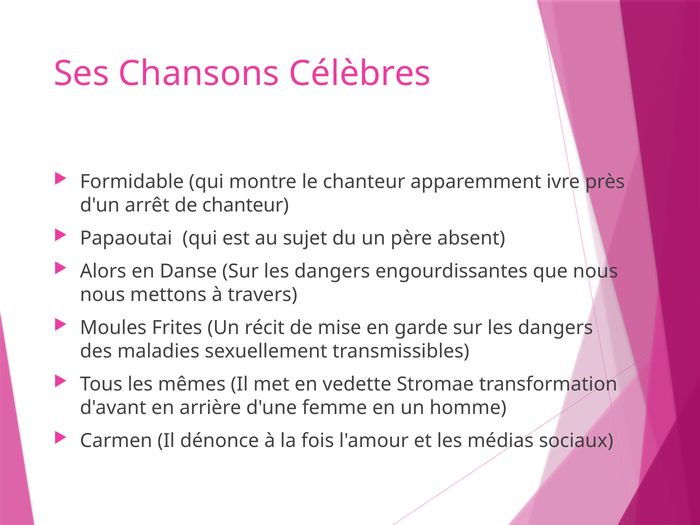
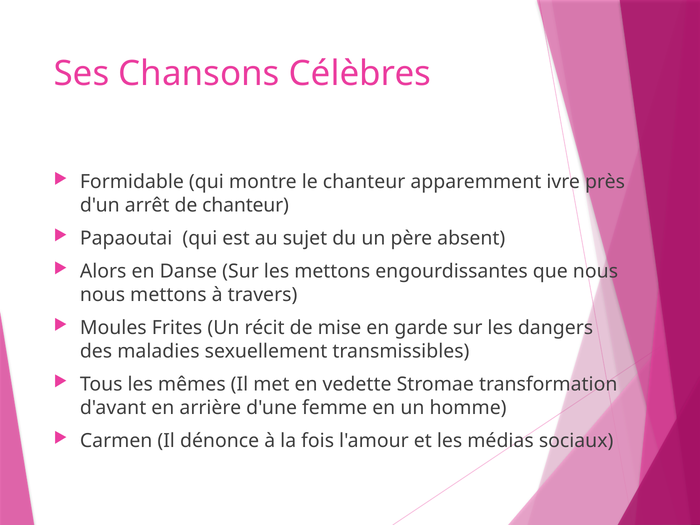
Danse Sur les dangers: dangers -> mettons (332, 272)
